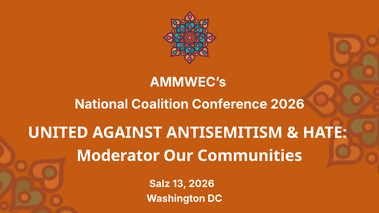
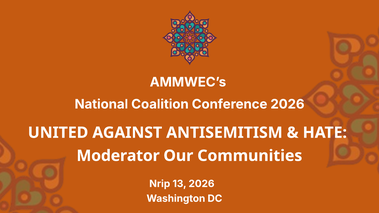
Salz: Salz -> Nrip (160, 184)
